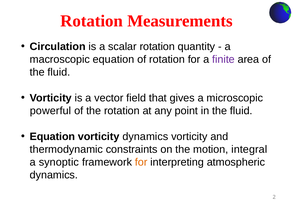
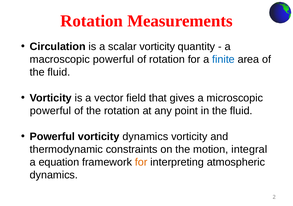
scalar rotation: rotation -> vorticity (157, 47)
macroscopic equation: equation -> powerful (114, 59)
finite colour: purple -> blue (223, 59)
Equation: Equation -> Powerful (52, 137)
synoptic: synoptic -> equation (59, 162)
